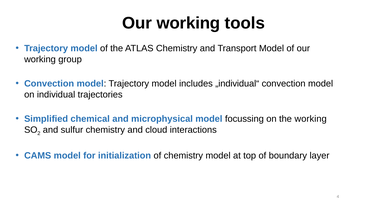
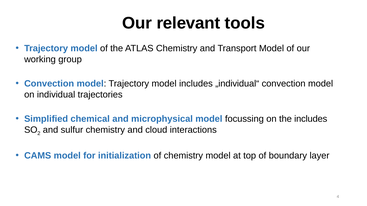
working: working -> relevant (188, 23)
the working: working -> includes (311, 119)
